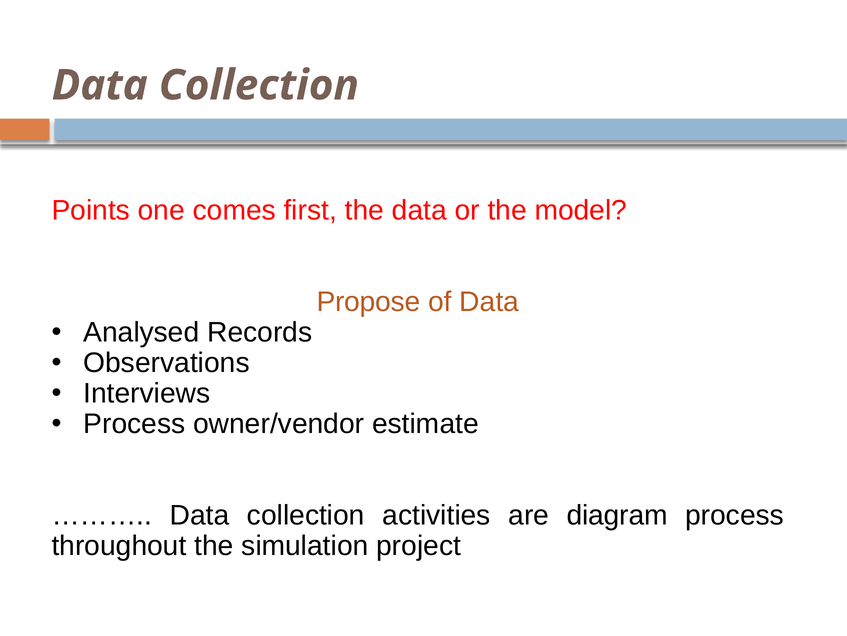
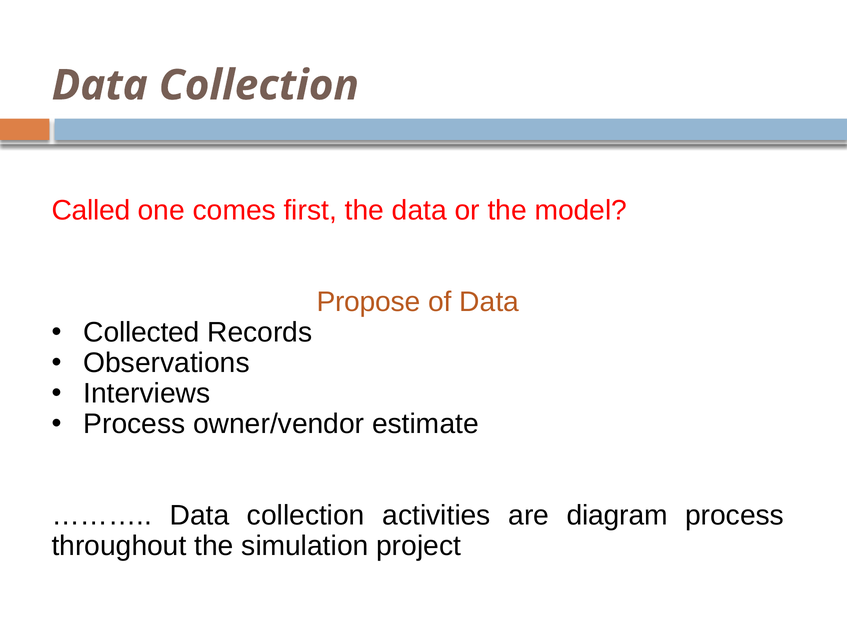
Points: Points -> Called (91, 210)
Analysed: Analysed -> Collected (141, 332)
